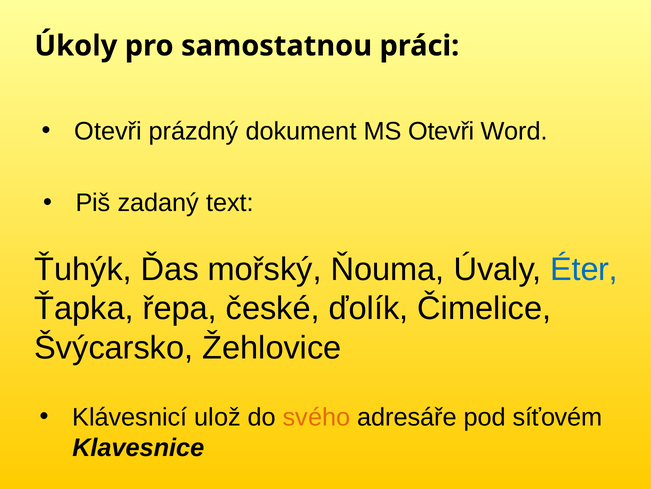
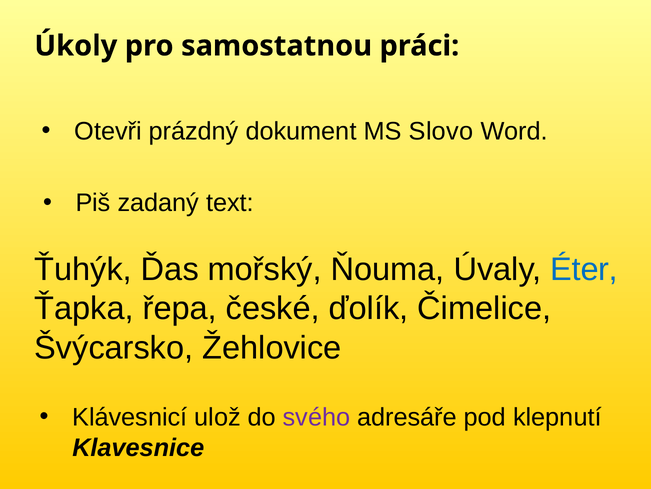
MS Otevři: Otevři -> Slovo (441, 131)
svého colour: orange -> purple (317, 417)
síťovém: síťovém -> klepnutí (557, 417)
